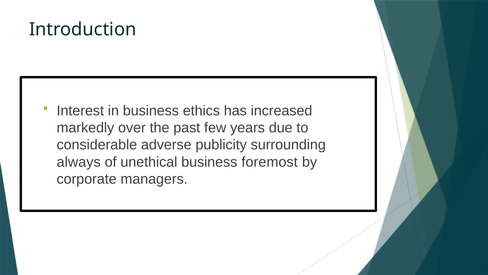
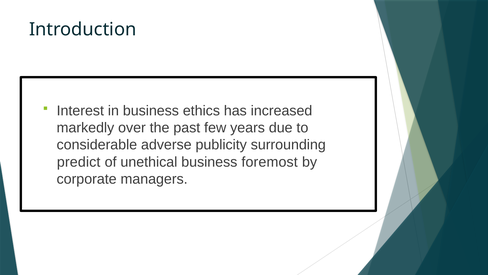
always: always -> predict (79, 162)
